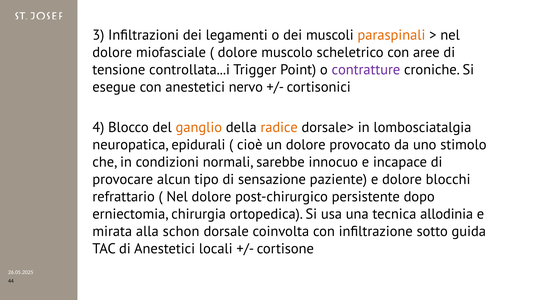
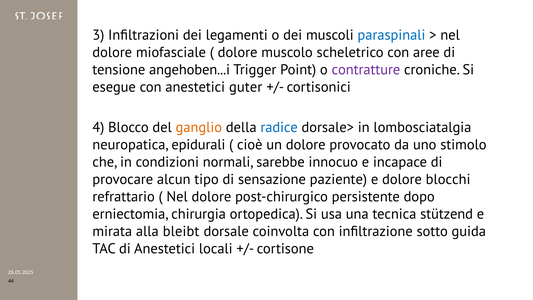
paraspinali colour: orange -> blue (391, 35)
controllata...i: controllata...i -> angehoben...i (190, 70)
nervo: nervo -> guter (246, 87)
radice colour: orange -> blue (279, 127)
allodinia: allodinia -> stützend (447, 214)
schon: schon -> bleibt (181, 231)
